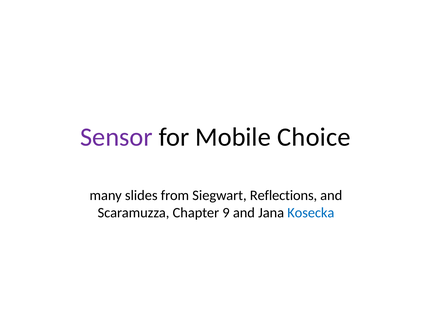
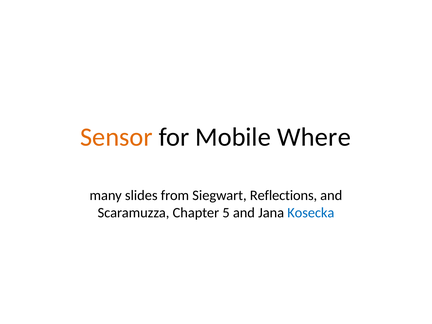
Sensor colour: purple -> orange (116, 137)
Choice: Choice -> Where (314, 137)
9: 9 -> 5 (226, 213)
